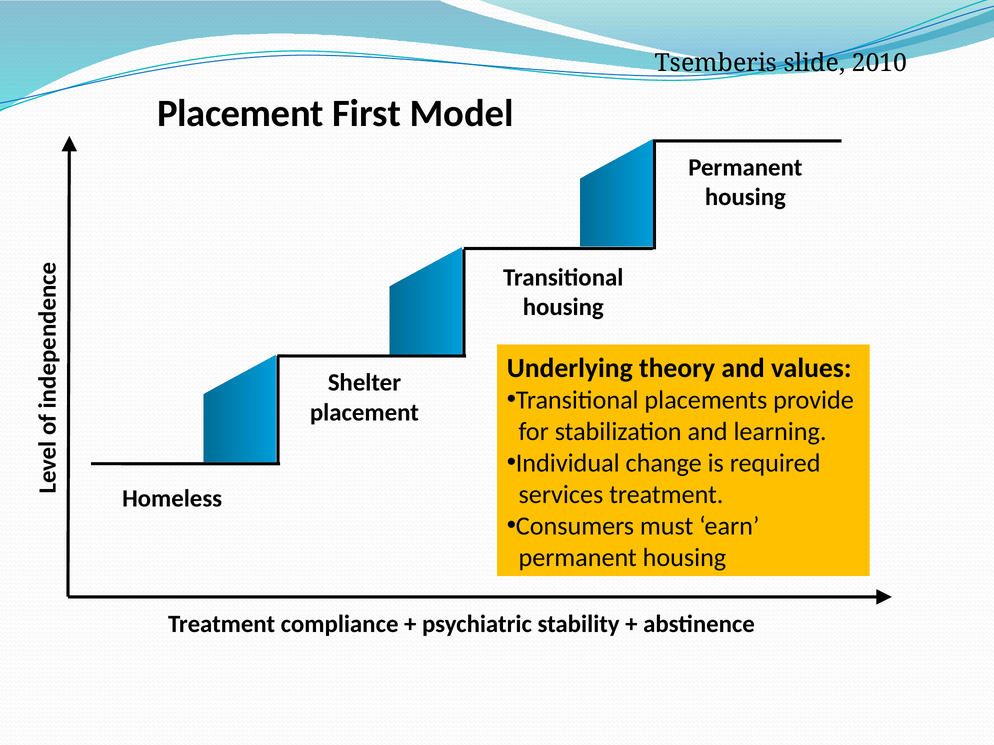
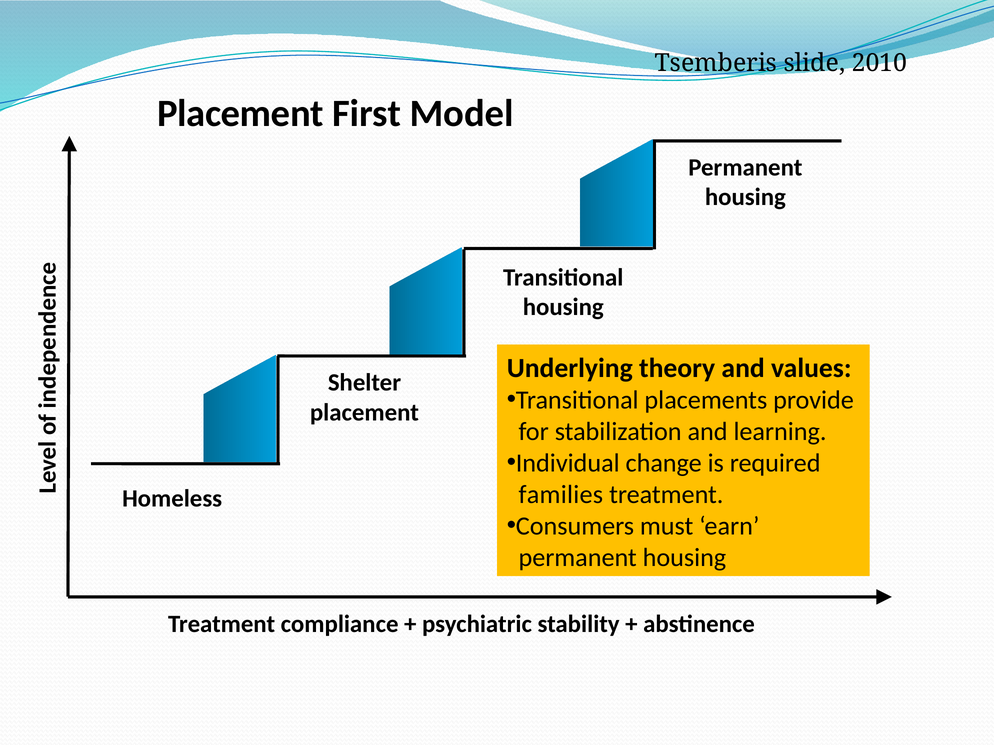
services: services -> families (561, 495)
